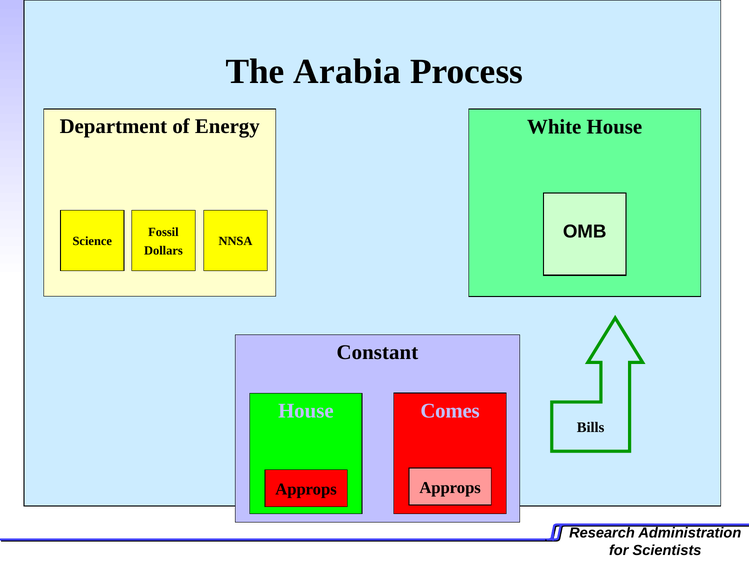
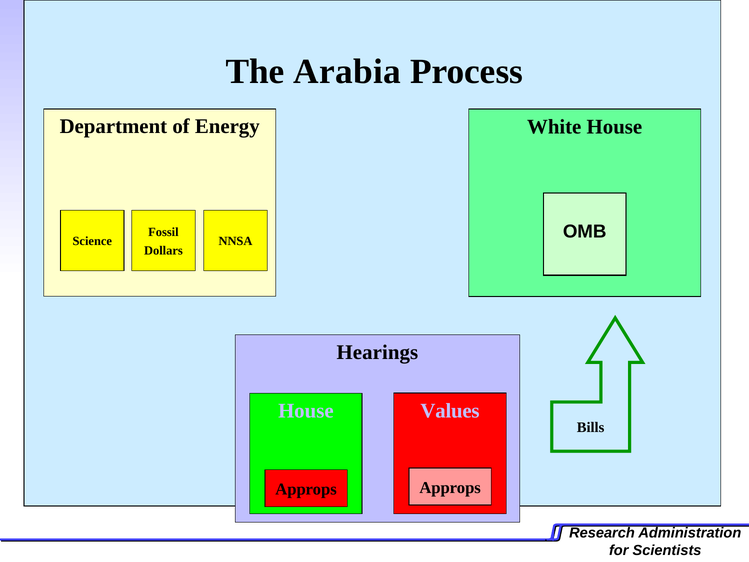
Constant: Constant -> Hearings (377, 352)
Comes: Comes -> Values (450, 411)
